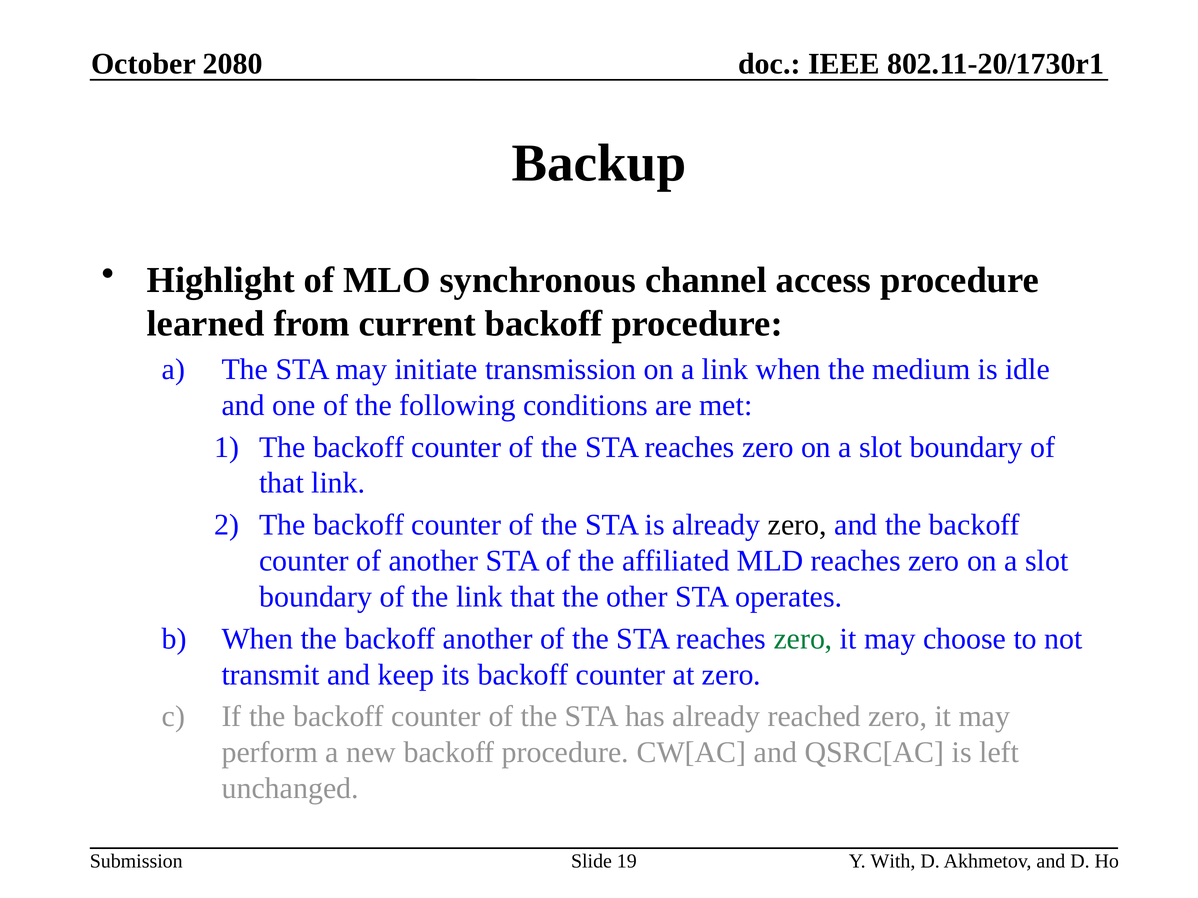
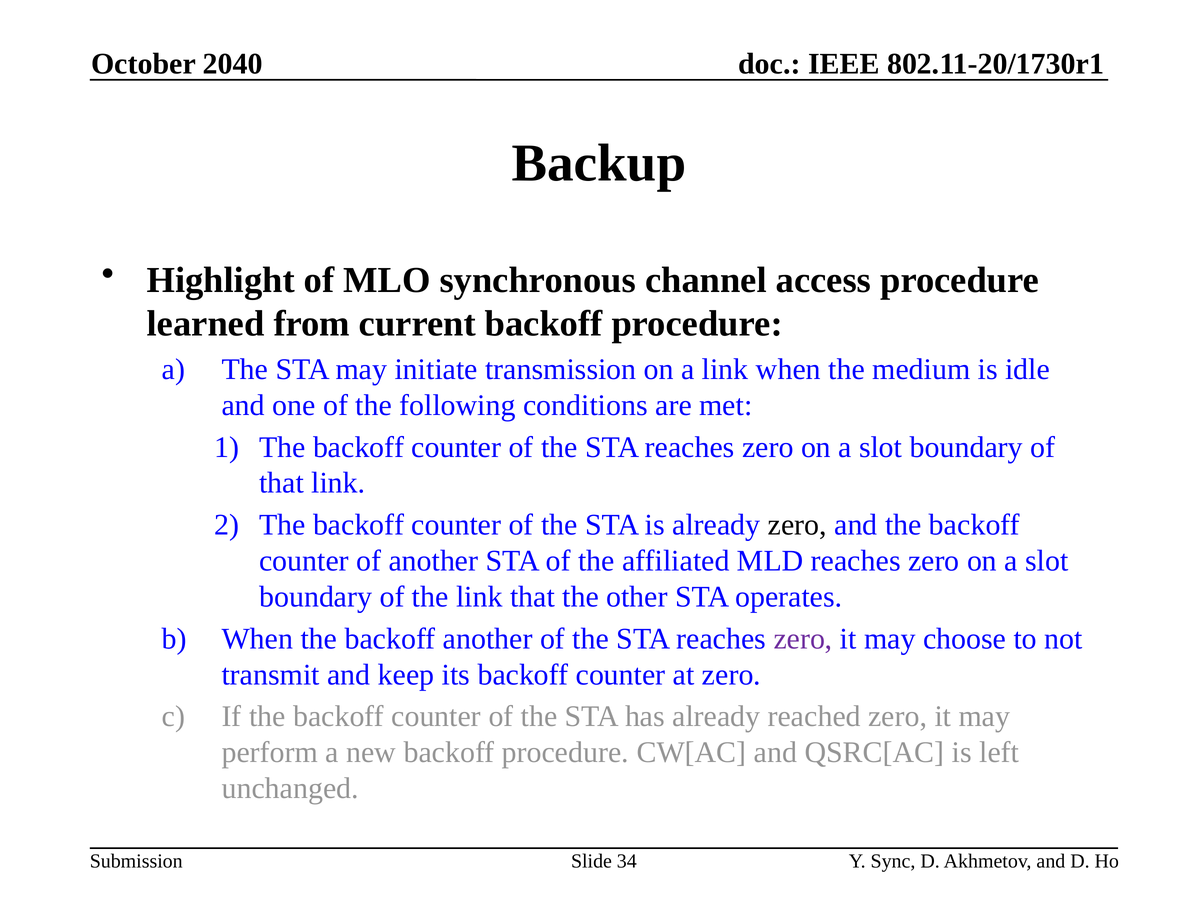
2080: 2080 -> 2040 (233, 64)
zero colour: green -> purple (803, 639)
19: 19 -> 34 (627, 862)
With: With -> Sync (893, 862)
